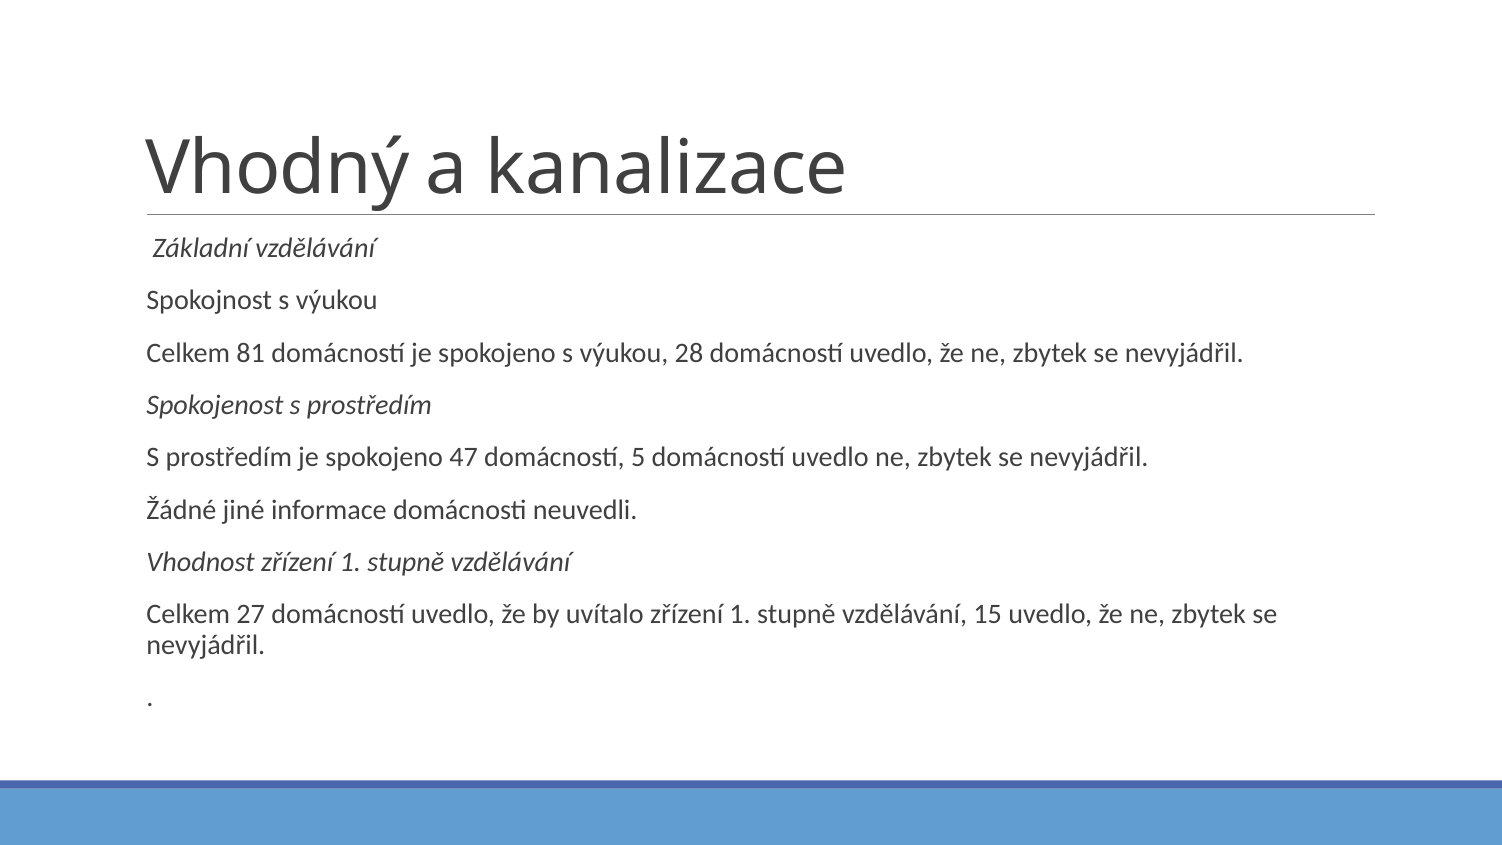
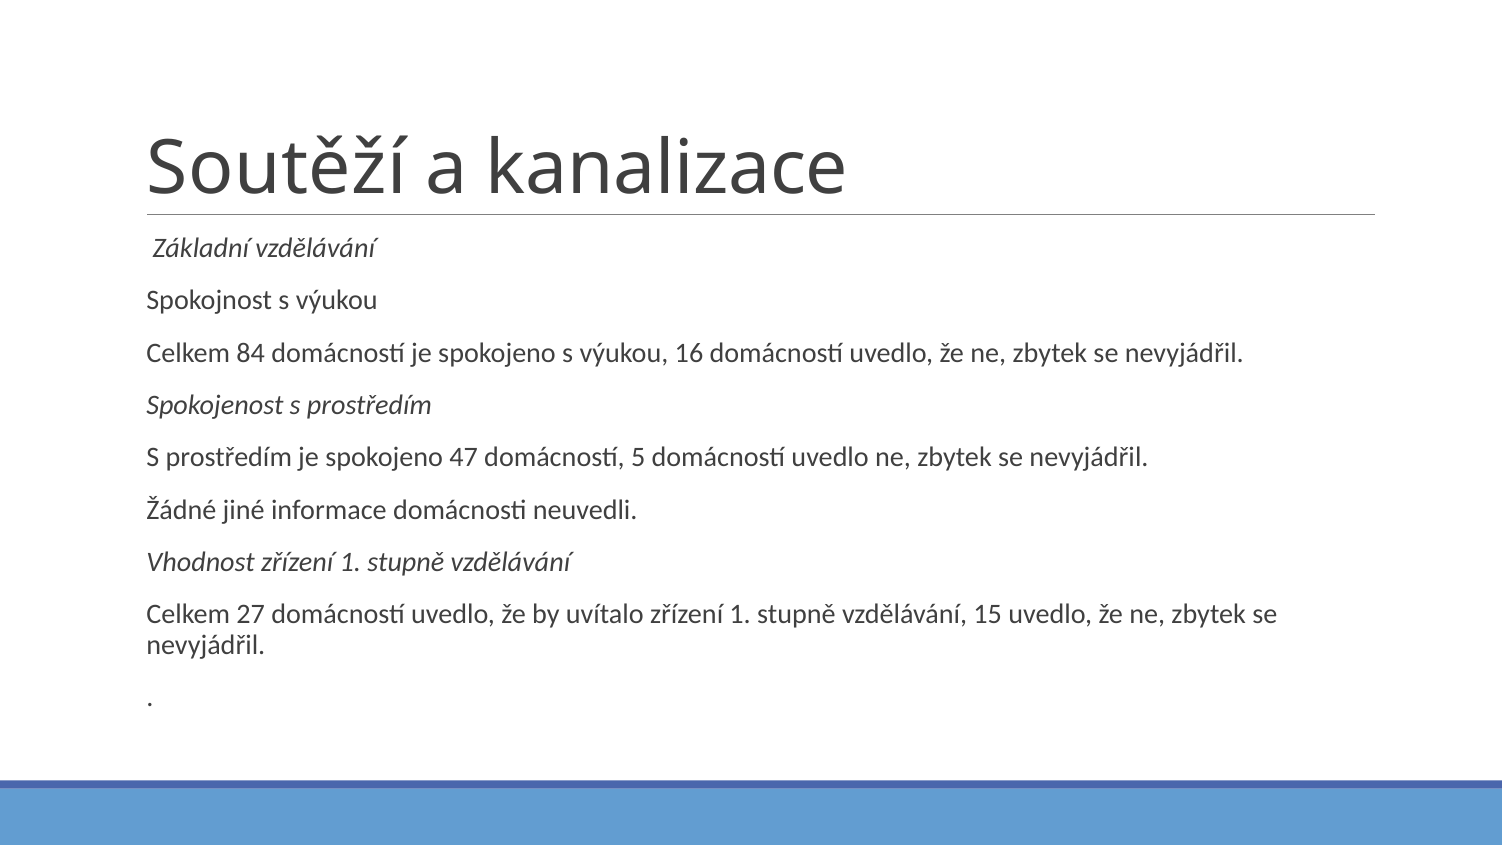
Vhodný: Vhodný -> Soutěží (277, 168)
81: 81 -> 84 (251, 353)
28: 28 -> 16 (689, 353)
